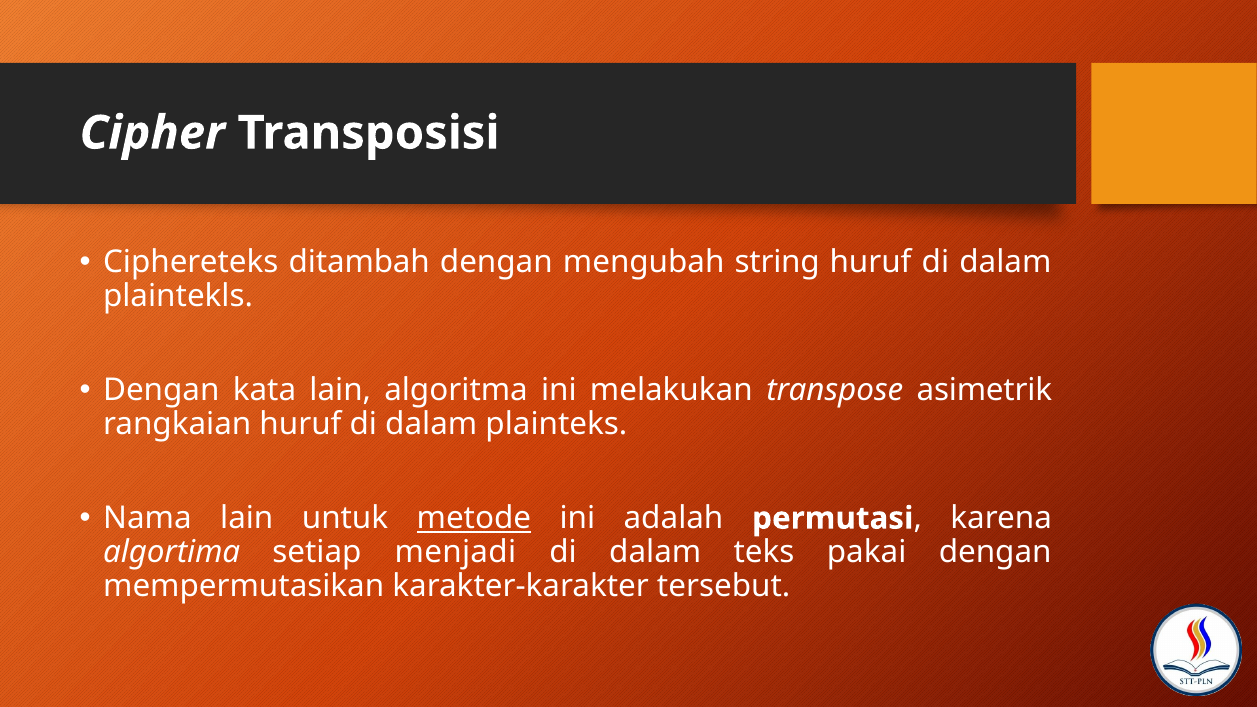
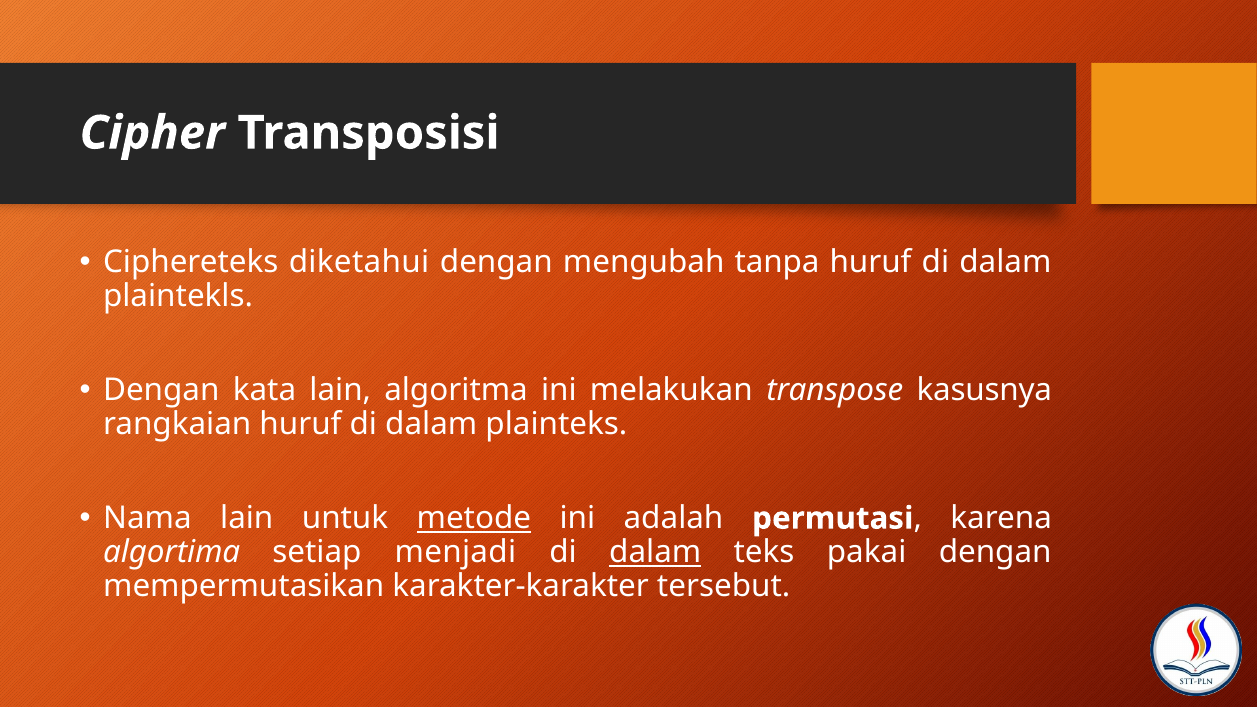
ditambah: ditambah -> diketahui (359, 262)
string: string -> tanpa (777, 262)
asimetrik: asimetrik -> kasusnya (984, 390)
dalam underline: none -> present (655, 552)
